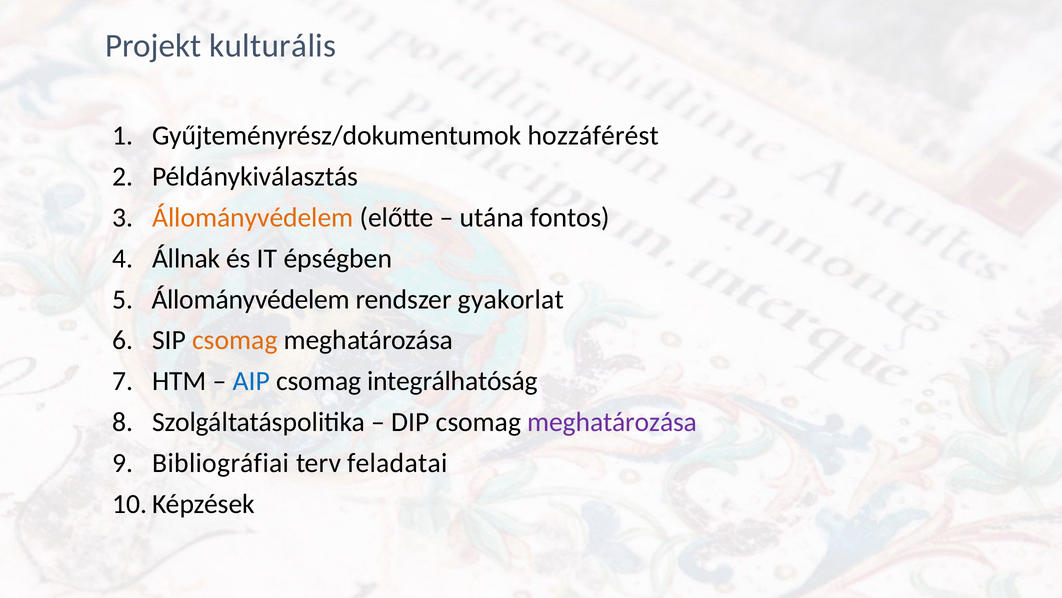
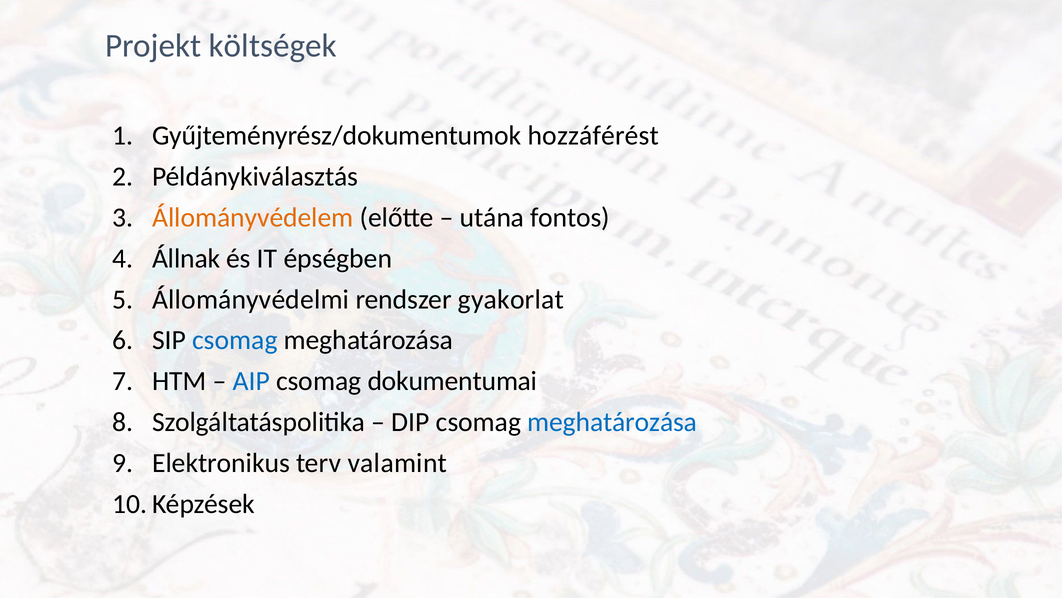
kulturális: kulturális -> költségek (273, 46)
Állományvédelem: Állományvédelem -> Állományvédelmi (251, 299)
csomag colour: orange -> blue (235, 340)
integrálhatóság: integrálhatóság -> dokumentumai (452, 381)
meghatározása colour: purple -> blue (612, 422)
Bibliográfiai: Bibliográfiai -> Elektronikus (221, 463)
feladatai: feladatai -> valamint (397, 463)
